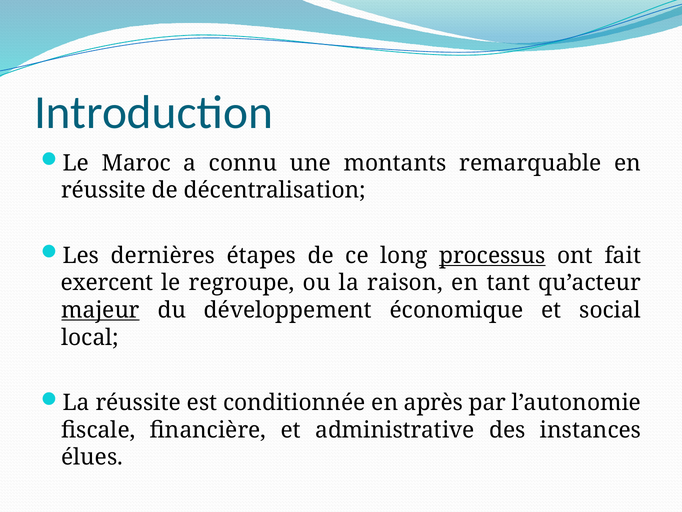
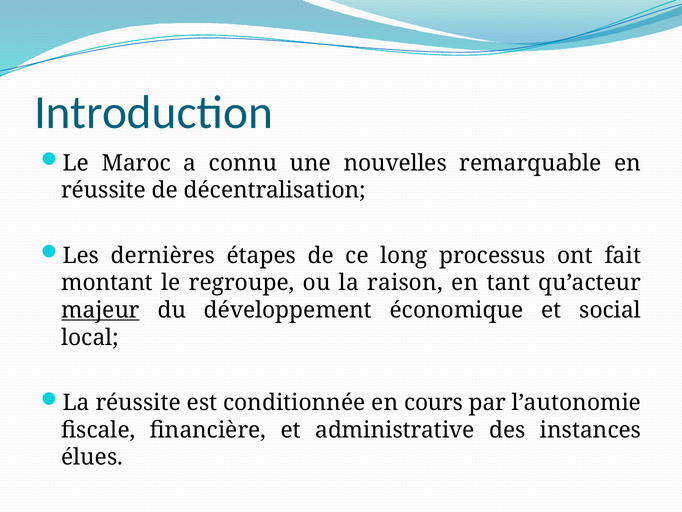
montants: montants -> nouvelles (395, 163)
processus underline: present -> none (492, 255)
exercent: exercent -> montant (107, 283)
après: après -> cours (433, 402)
